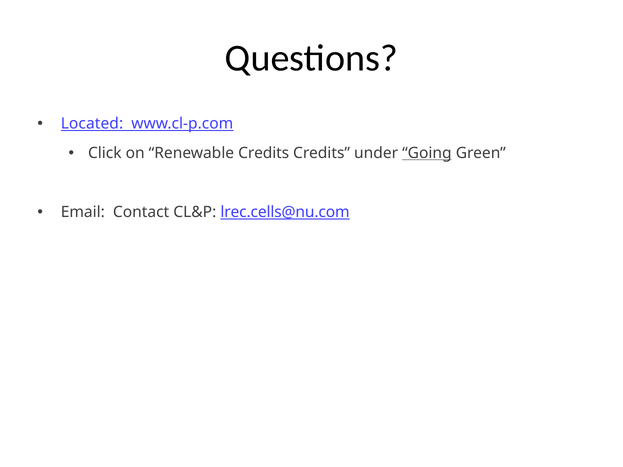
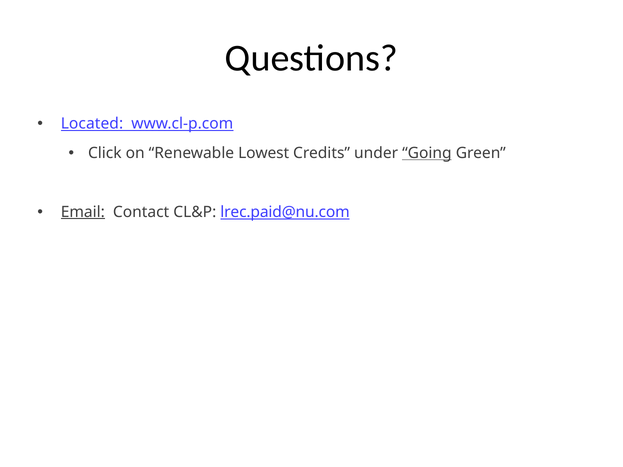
Renewable Credits: Credits -> Lowest (264, 153)
Email underline: none -> present (83, 212)
lrec.cells@nu.com: lrec.cells@nu.com -> lrec.paid@nu.com (285, 212)
